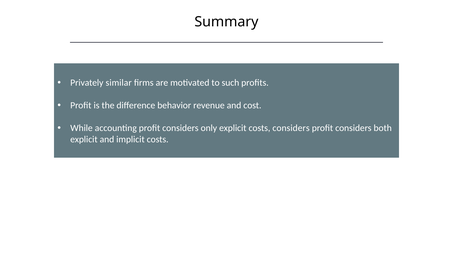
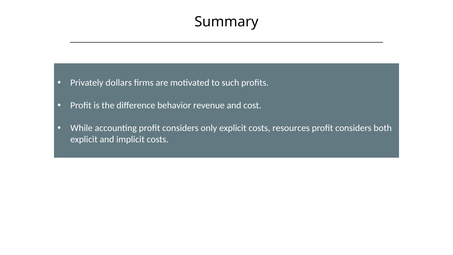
similar: similar -> dollars (119, 83)
costs considers: considers -> resources (291, 128)
